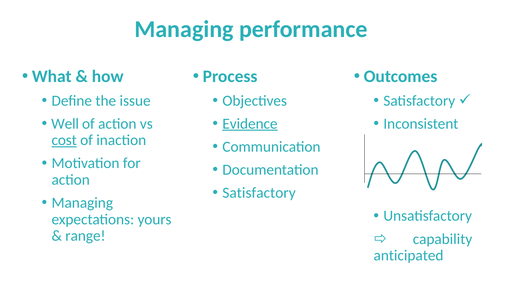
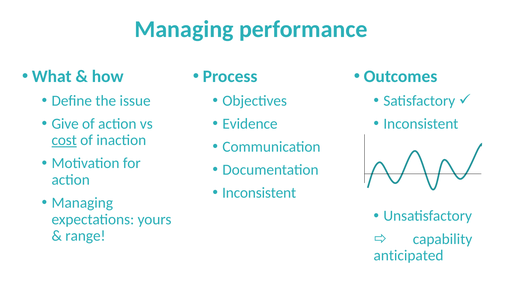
Well: Well -> Give (65, 124)
Evidence underline: present -> none (250, 124)
Satisfactory: Satisfactory -> Inconsistent (259, 193)
